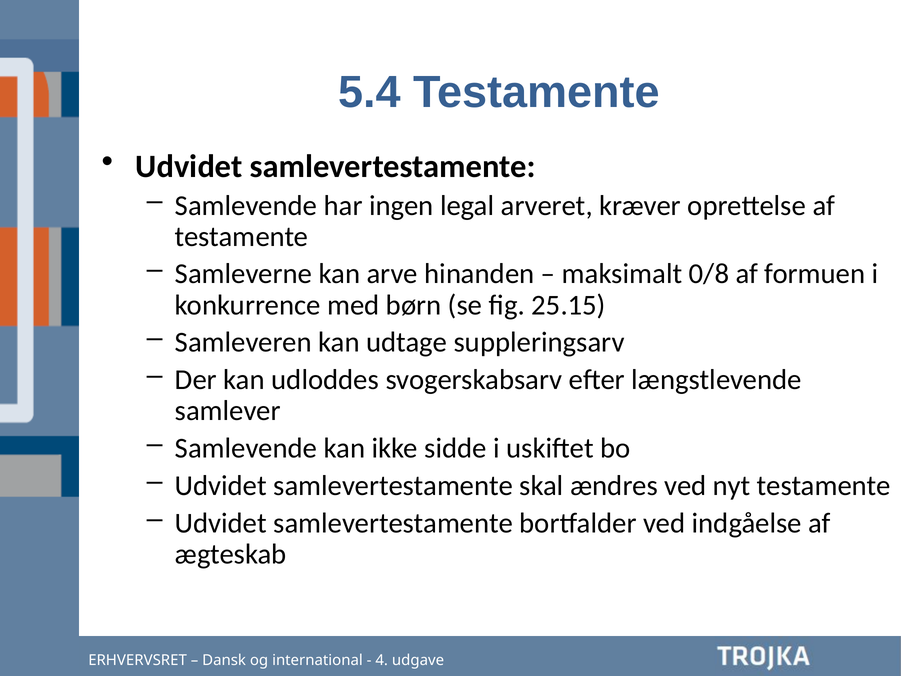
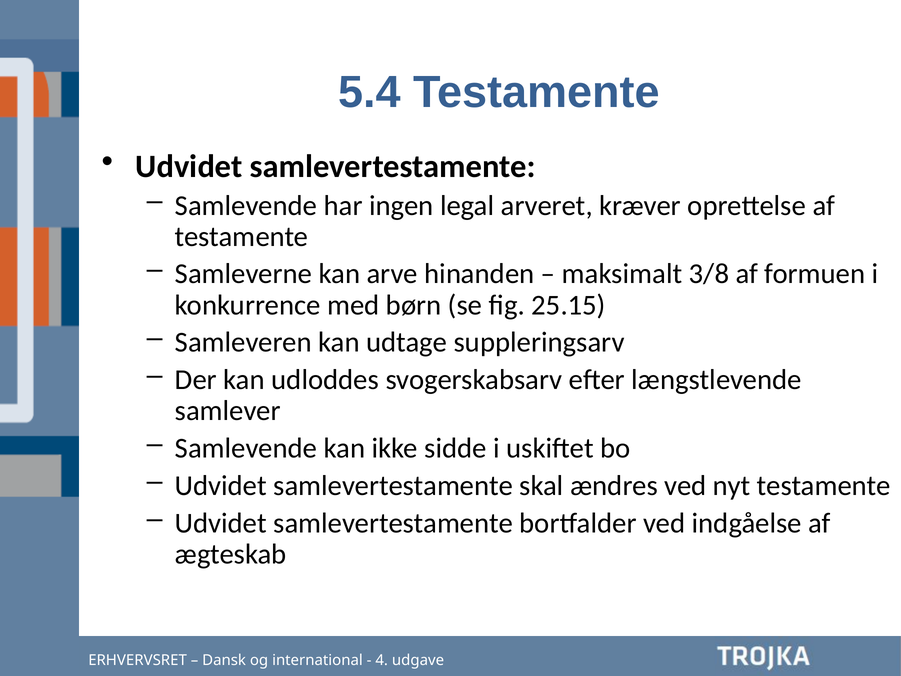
0/8: 0/8 -> 3/8 (709, 274)
